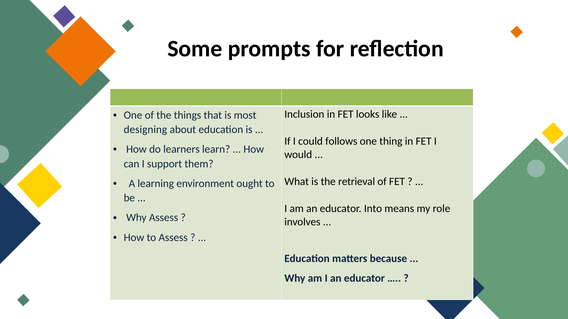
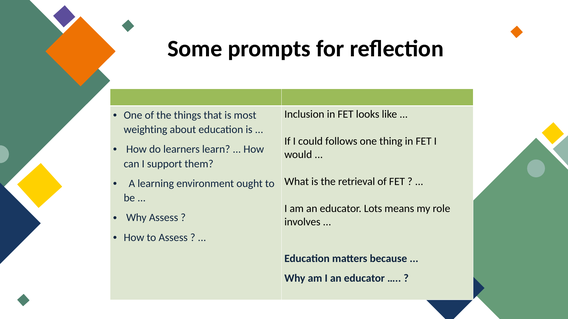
designing: designing -> weighting (146, 130)
Into: Into -> Lots (373, 209)
